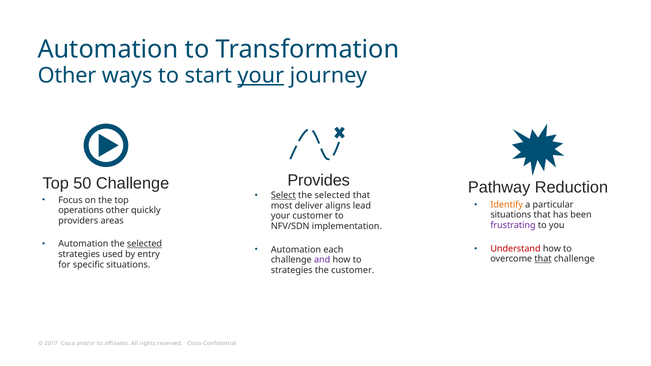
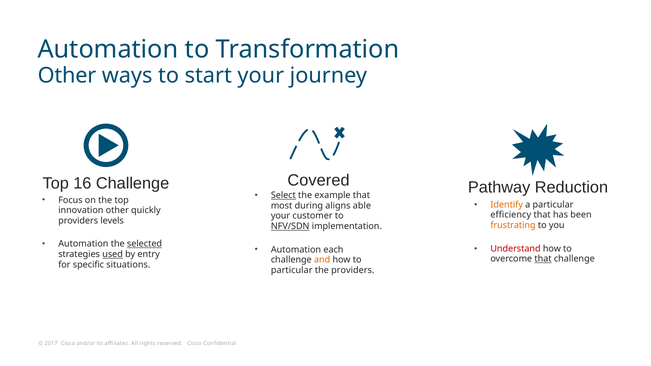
your underline: present -> none (261, 76)
Provides: Provides -> Covered (319, 180)
50: 50 -> 16 (82, 184)
selected: selected -> example (332, 195)
deliver: deliver -> during (309, 206)
lead: lead -> able (362, 206)
operations: operations -> innovation (81, 210)
situations: situations -> efficiency (511, 215)
areas: areas -> levels (112, 221)
frustrating colour: purple -> orange (513, 225)
NFV/SDN underline: none -> present (290, 226)
used underline: none -> present (113, 254)
and colour: purple -> orange (322, 260)
strategies: strategies -> particular (292, 270)
the customer: customer -> providers (353, 270)
